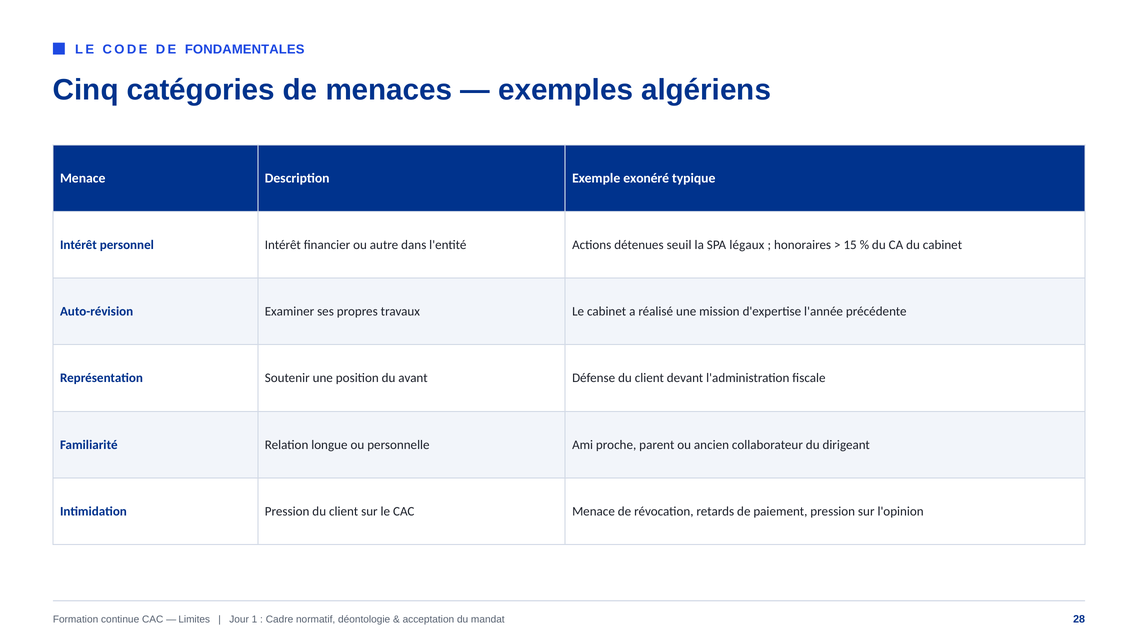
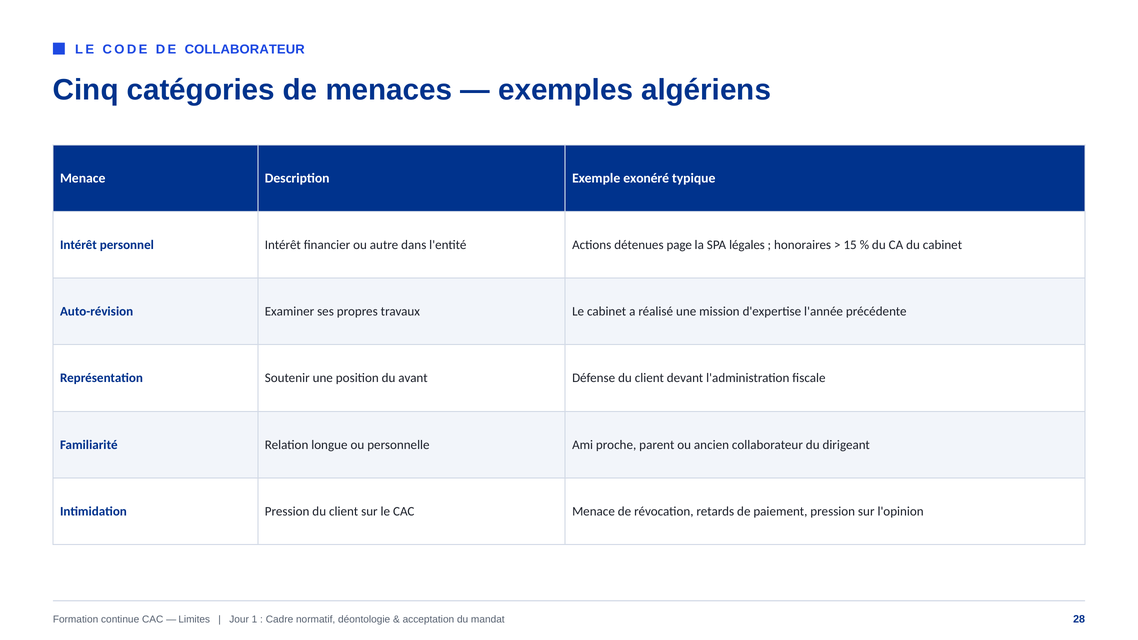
DE FONDAMENTALES: FONDAMENTALES -> COLLABORATEUR (245, 50)
seuil: seuil -> page (679, 245)
légaux: légaux -> légales (747, 245)
